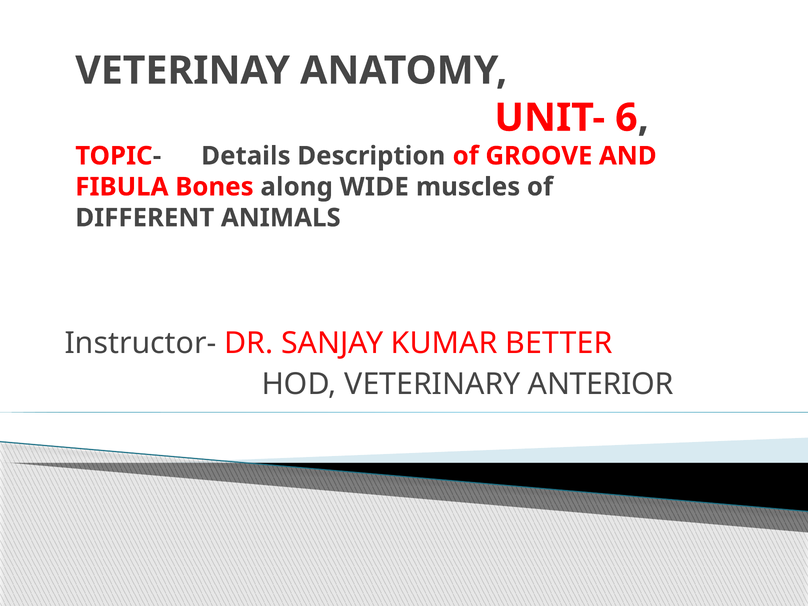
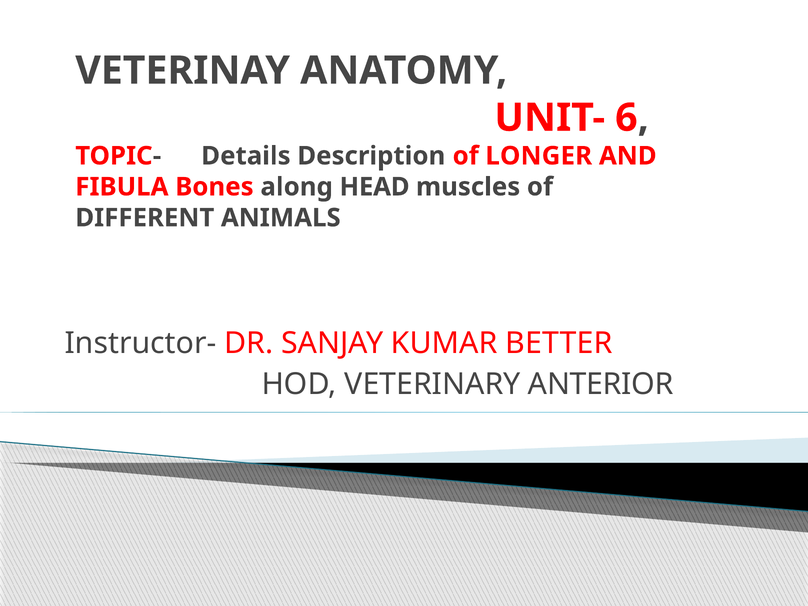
GROOVE: GROOVE -> LONGER (539, 156)
WIDE: WIDE -> HEAD (375, 187)
